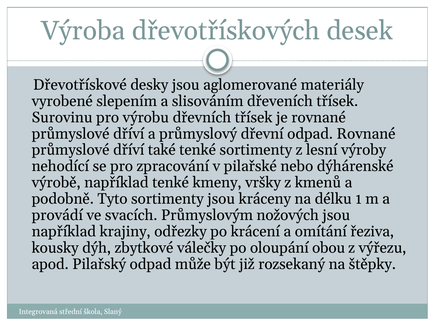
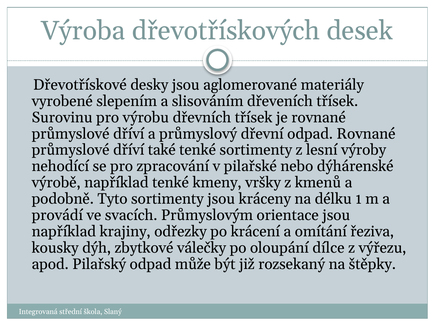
nožových: nožových -> orientace (288, 215)
obou: obou -> dílce (328, 248)
